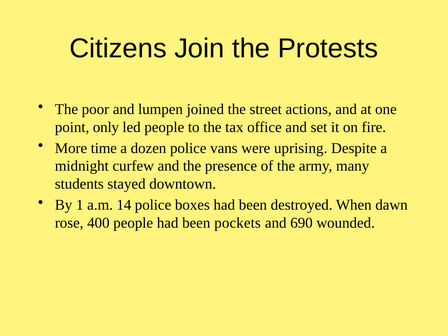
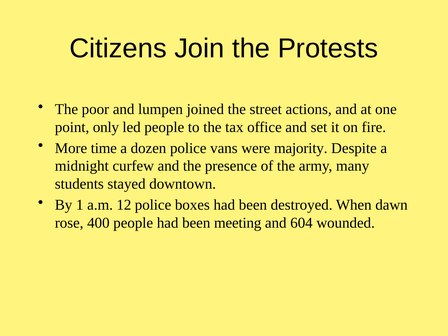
uprising: uprising -> majority (301, 148)
14: 14 -> 12 (124, 205)
pockets: pockets -> meeting (238, 223)
690: 690 -> 604 (301, 223)
